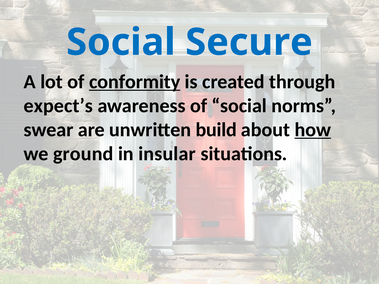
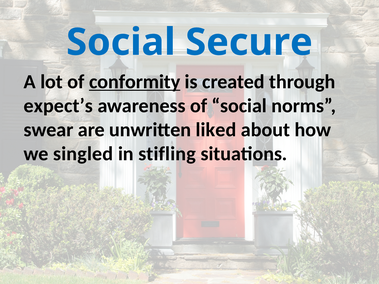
build: build -> liked (216, 130)
how underline: present -> none (313, 130)
ground: ground -> singled (83, 154)
insular: insular -> stifling (167, 154)
